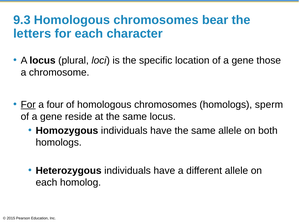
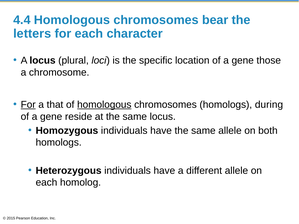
9.3: 9.3 -> 4.4 (22, 20)
four: four -> that (55, 105)
homologous underline: none -> present (104, 105)
sperm: sperm -> during (269, 105)
